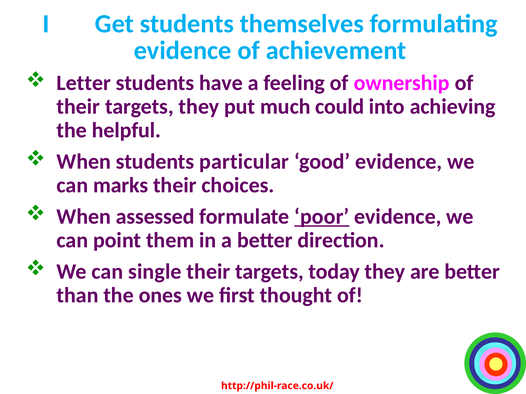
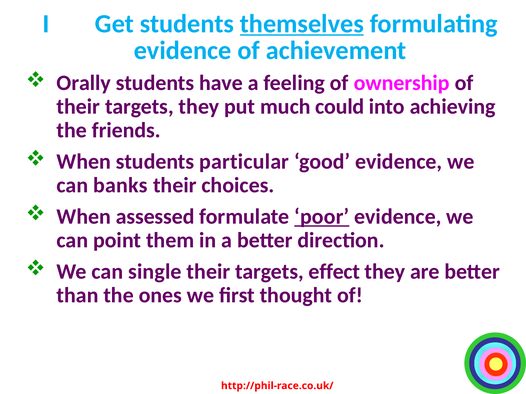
themselves underline: none -> present (302, 24)
Letter: Letter -> Orally (84, 83)
helpful: helpful -> friends (126, 131)
marks: marks -> banks (120, 186)
today: today -> effect (334, 272)
